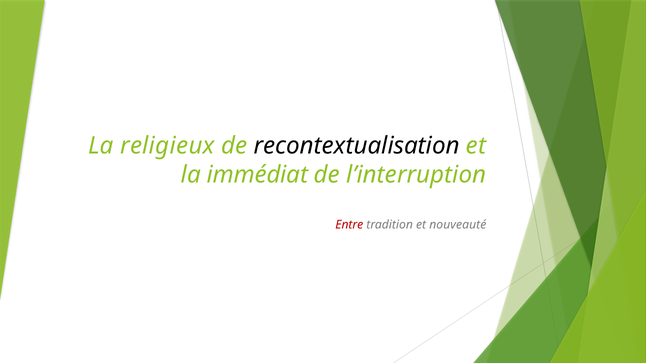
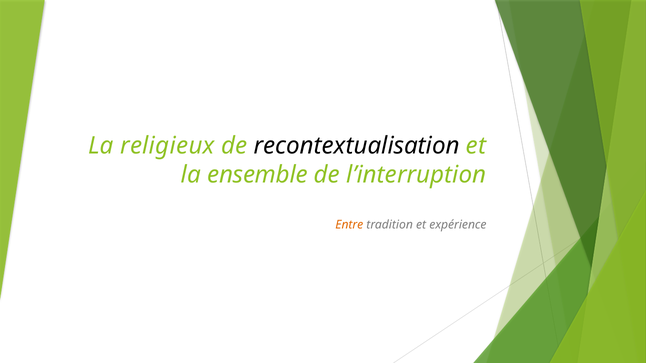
immédiat: immédiat -> ensemble (257, 175)
Entre colour: red -> orange (349, 225)
nouveauté: nouveauté -> expérience (458, 225)
